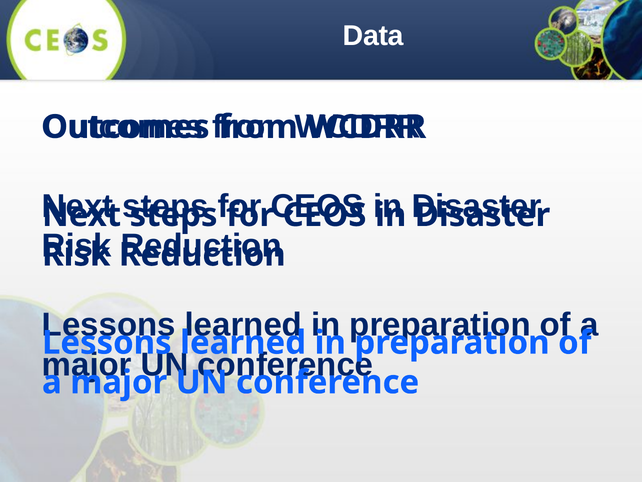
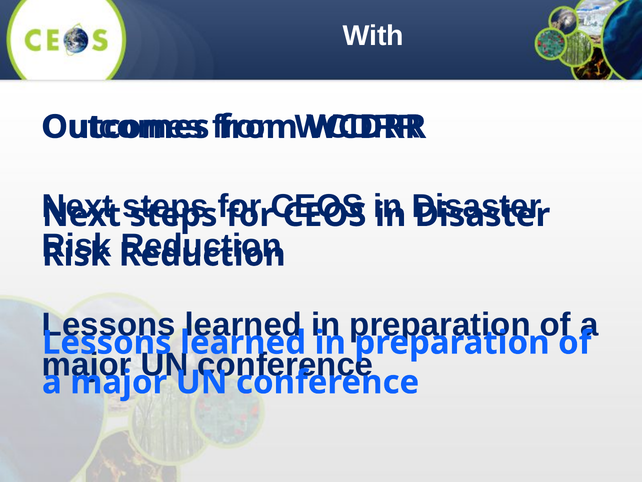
Data: Data -> With (373, 36)
